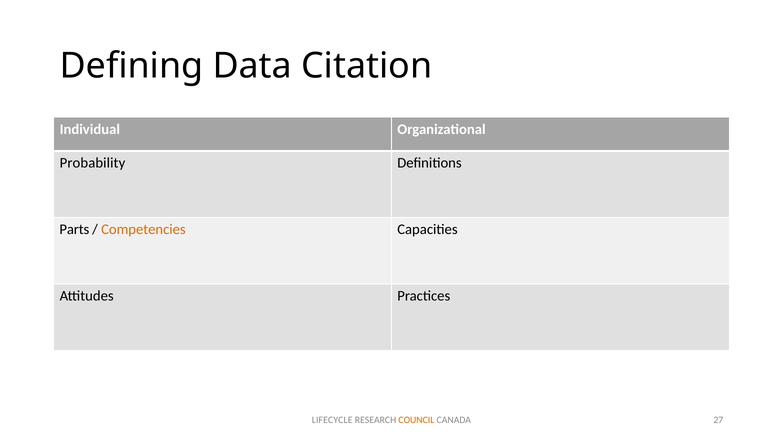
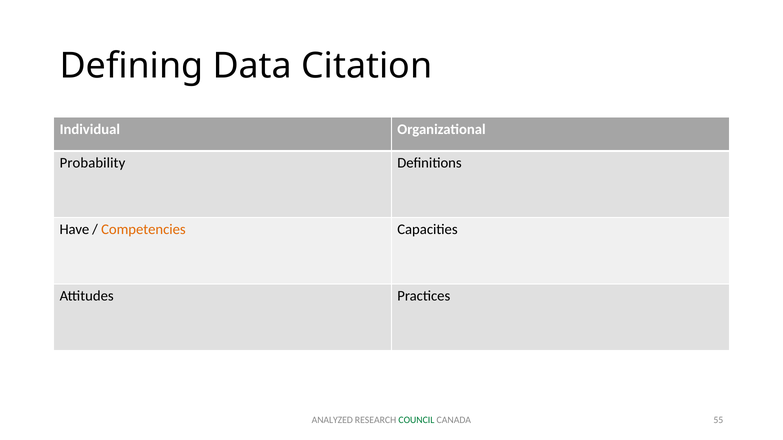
Parts: Parts -> Have (74, 230)
LIFECYCLE: LIFECYCLE -> ANALYZED (332, 421)
COUNCIL colour: orange -> green (416, 421)
27: 27 -> 55 (718, 421)
